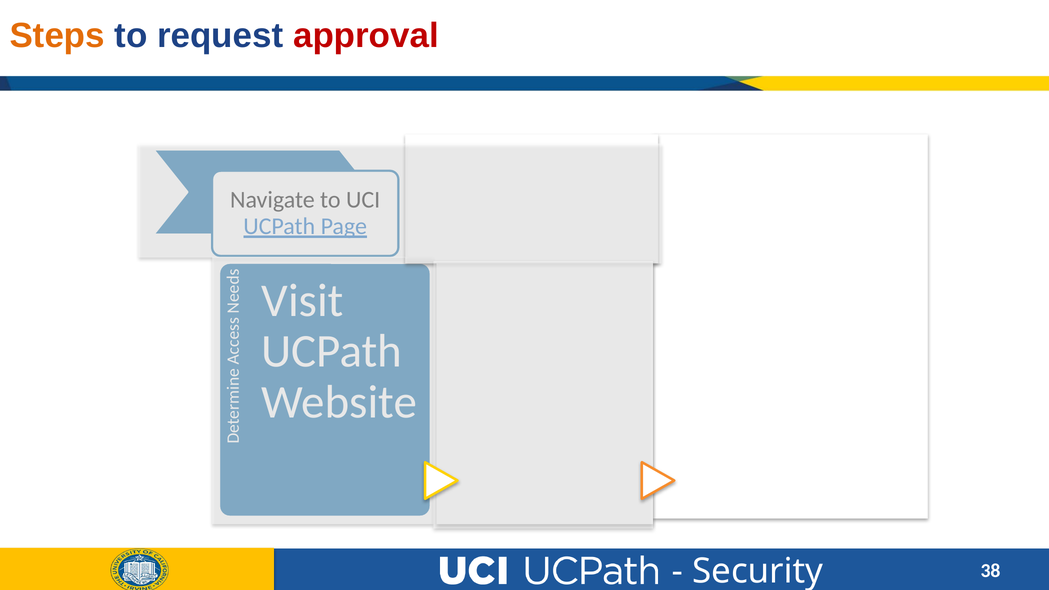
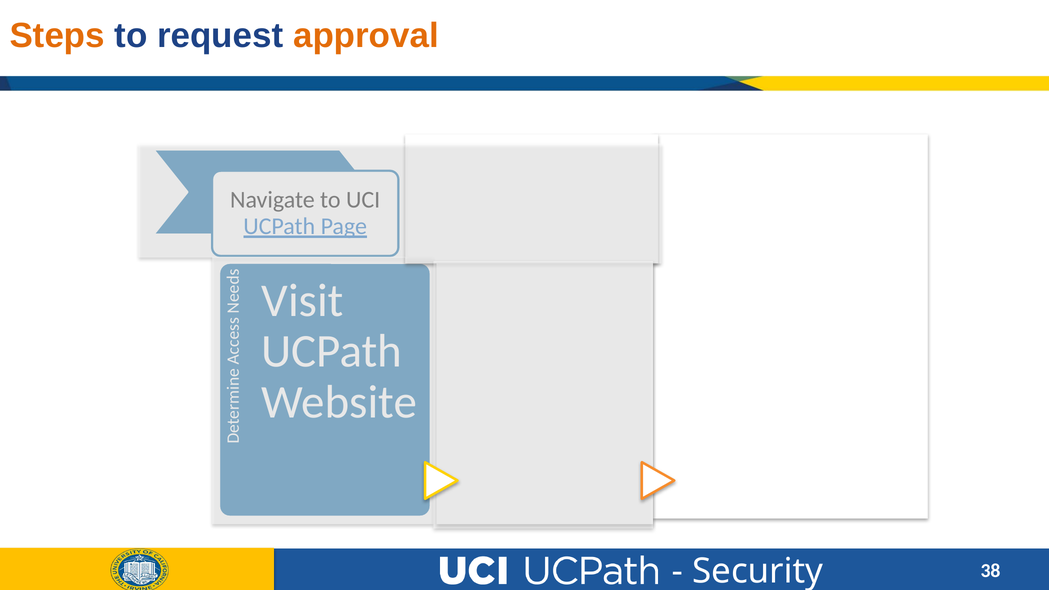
approval colour: red -> orange (366, 36)
